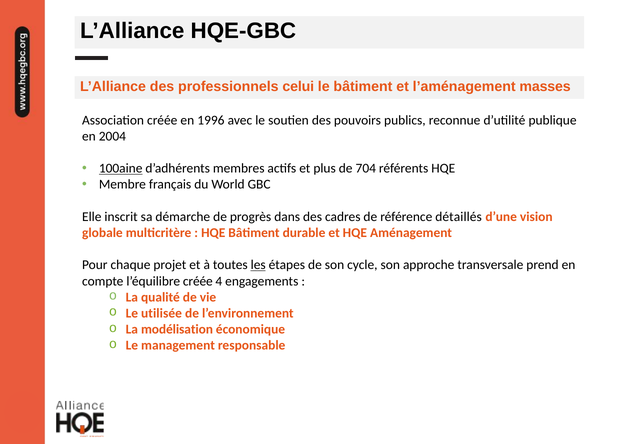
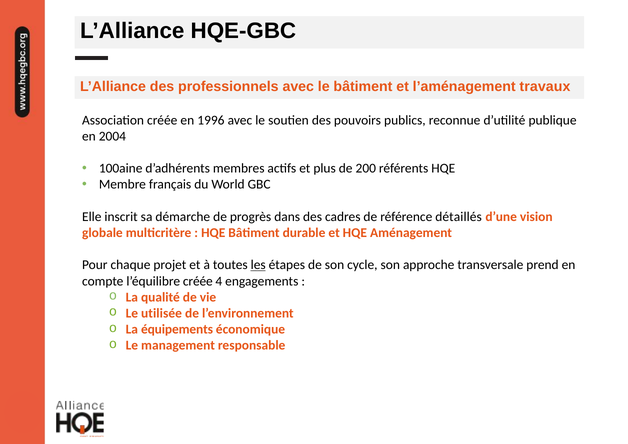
professionnels celui: celui -> avec (298, 86)
masses: masses -> travaux (545, 86)
100aine underline: present -> none (121, 168)
704: 704 -> 200 (366, 168)
modélisation: modélisation -> équipements (177, 330)
